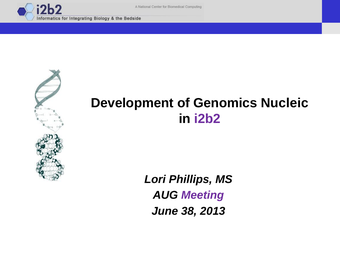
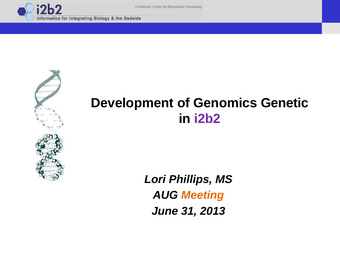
Nucleic: Nucleic -> Genetic (285, 103)
Meeting colour: purple -> orange (203, 195)
38: 38 -> 31 (189, 211)
